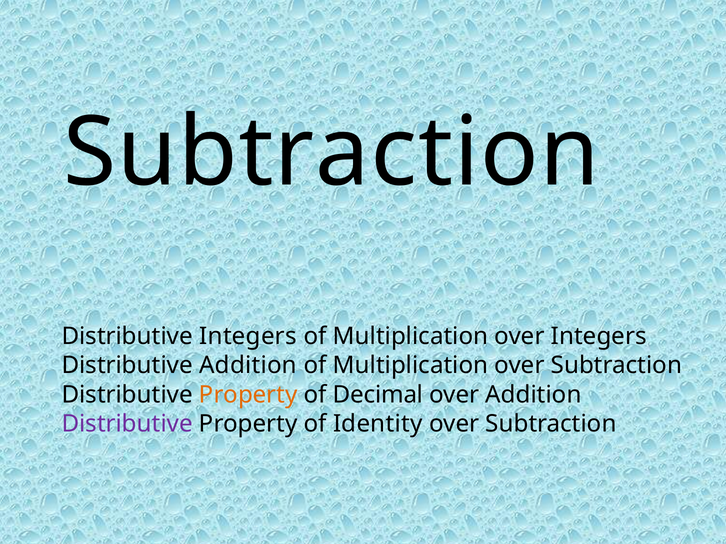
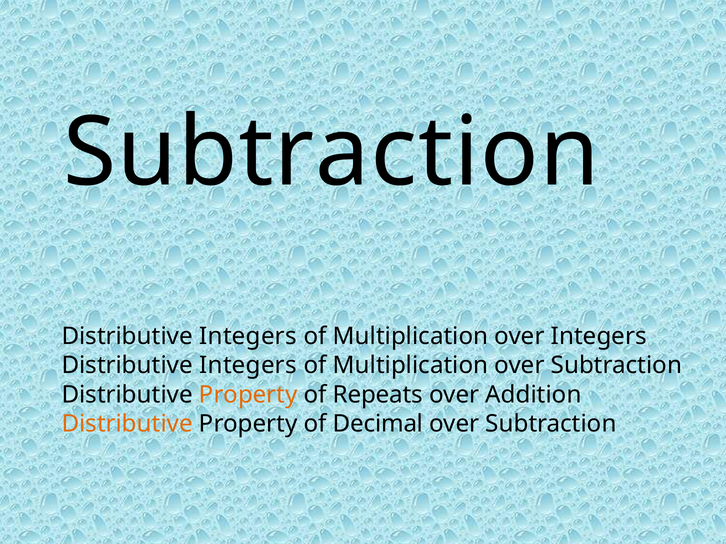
Addition: Addition -> Integers (248, 366)
Decimal: Decimal -> Repeats (378, 395)
Distributive colour: purple -> orange (127, 424)
Identity: Identity -> Decimal (378, 424)
